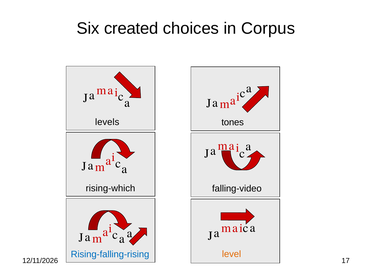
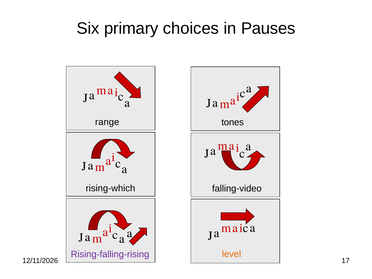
created: created -> primary (131, 28)
Corpus: Corpus -> Pauses (268, 28)
levels: levels -> range (107, 122)
Rising-falling-rising colour: blue -> purple (110, 254)
